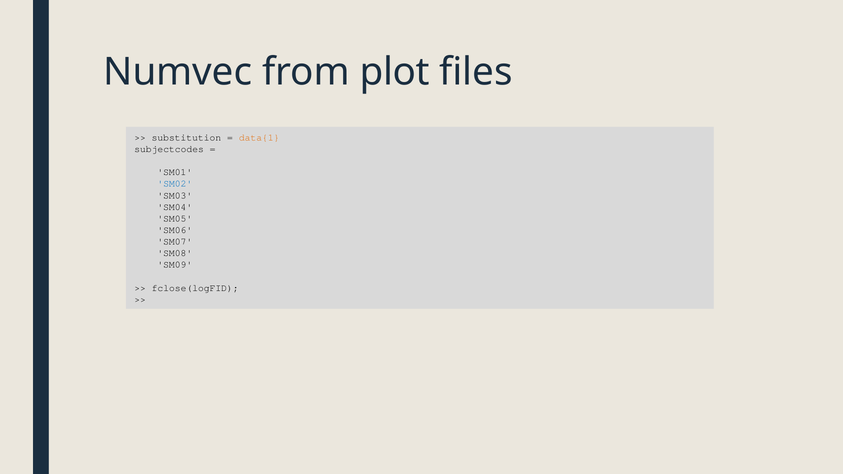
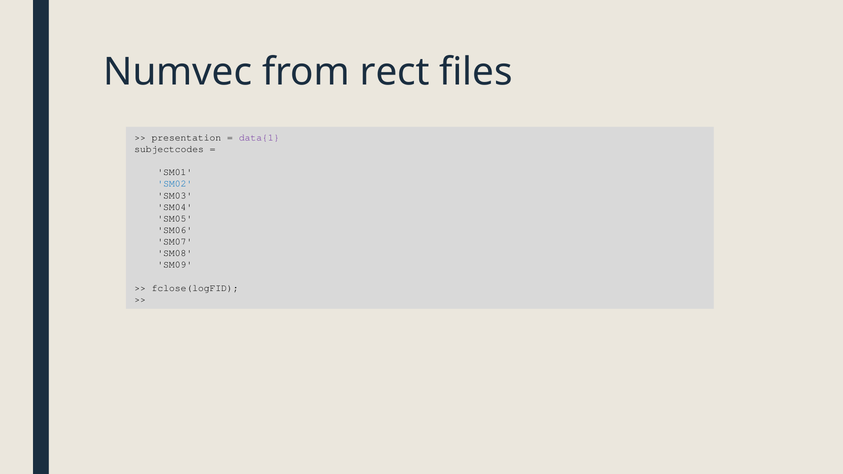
plot: plot -> rect (395, 72)
substitution: substitution -> presentation (186, 138)
data{1 colour: orange -> purple (259, 138)
